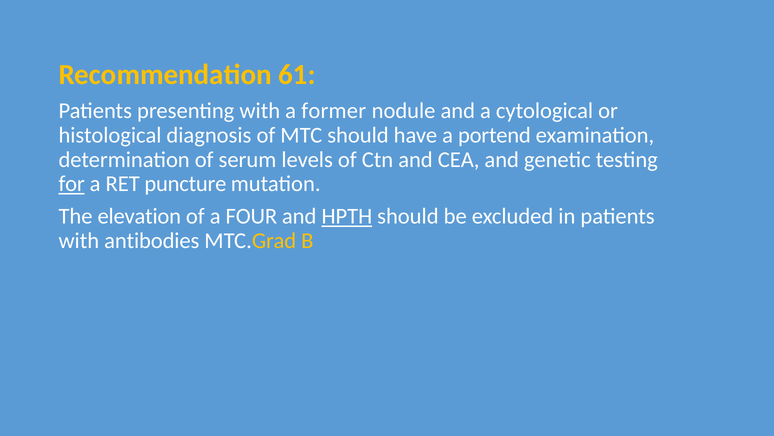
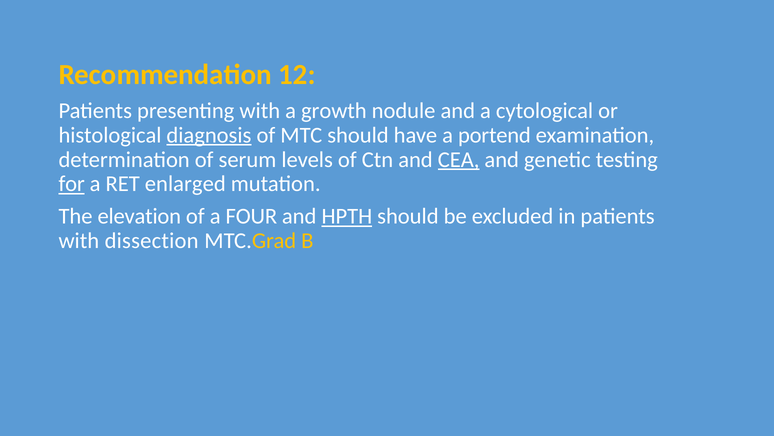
61: 61 -> 12 (297, 75)
former: former -> growth (334, 111)
diagnosis underline: none -> present (209, 135)
CEA underline: none -> present (459, 159)
puncture: puncture -> enlarged (185, 184)
antibodies: antibodies -> dissection (152, 241)
